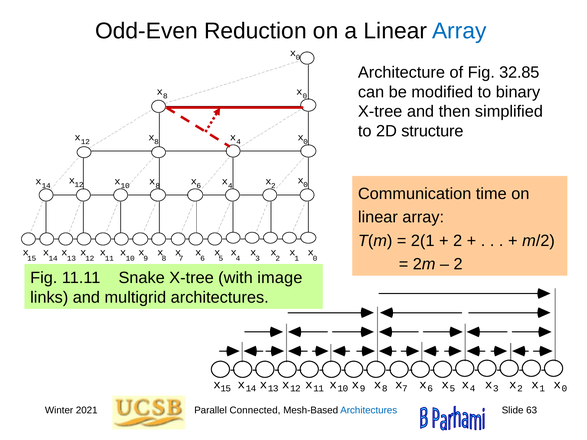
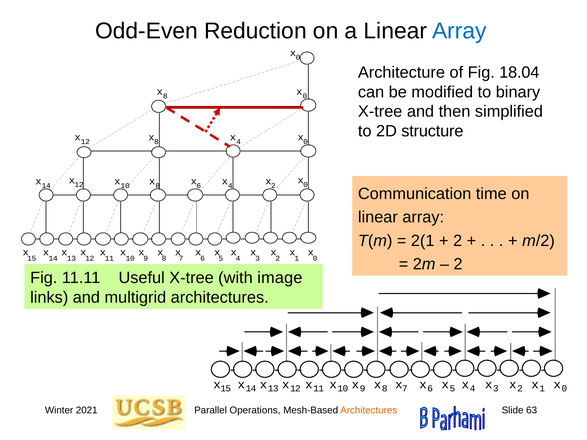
32.85: 32.85 -> 18.04 (519, 72)
Snake: Snake -> Useful (142, 278)
Connected: Connected -> Operations (255, 411)
Architectures colour: blue -> orange (369, 411)
